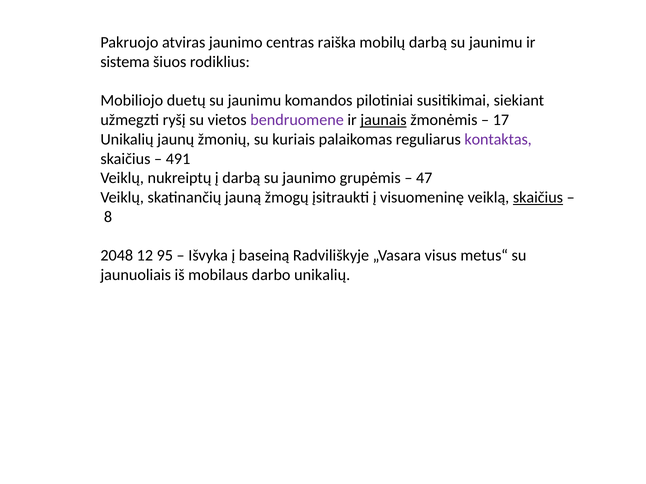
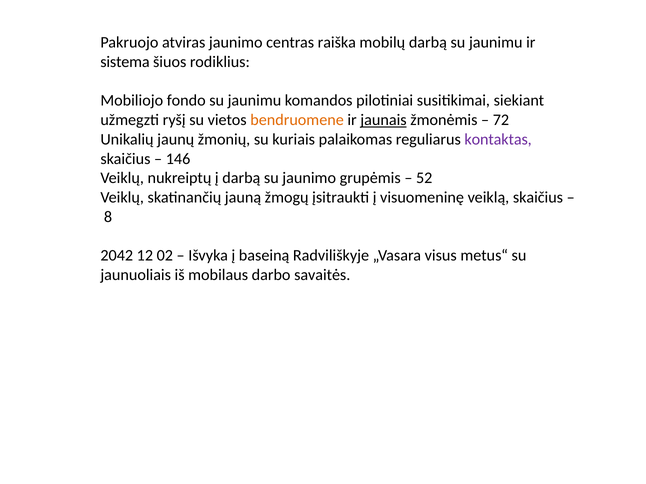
duetų: duetų -> fondo (186, 101)
bendruomene colour: purple -> orange (297, 120)
17: 17 -> 72 (501, 120)
491: 491 -> 146 (178, 159)
47: 47 -> 52 (424, 178)
skaičius underline: present -> none (538, 198)
2048: 2048 -> 2042 (117, 256)
95: 95 -> 02 (165, 256)
darbo unikalių: unikalių -> savaitės (322, 275)
